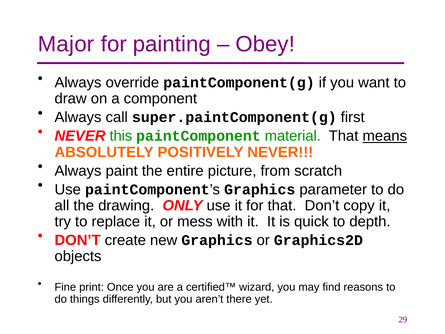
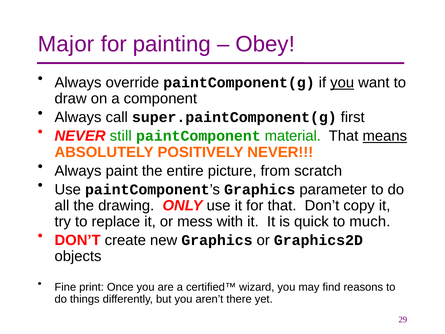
you underline: none -> present (342, 83)
this: this -> still (121, 136)
depth: depth -> much (370, 221)
